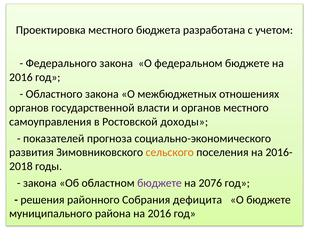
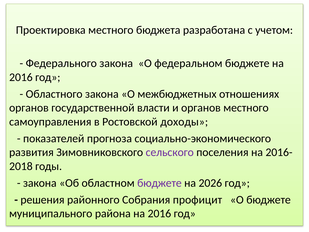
сельского colour: orange -> purple (170, 152)
2076: 2076 -> 2026 (210, 183)
дефицита: дефицита -> профицит (197, 200)
